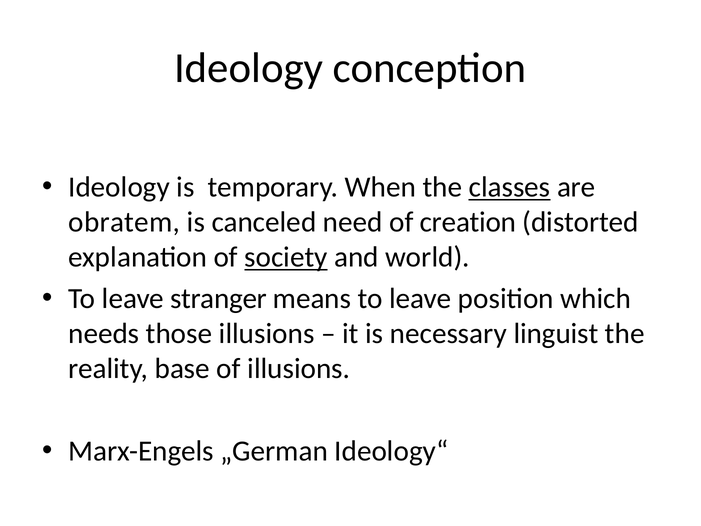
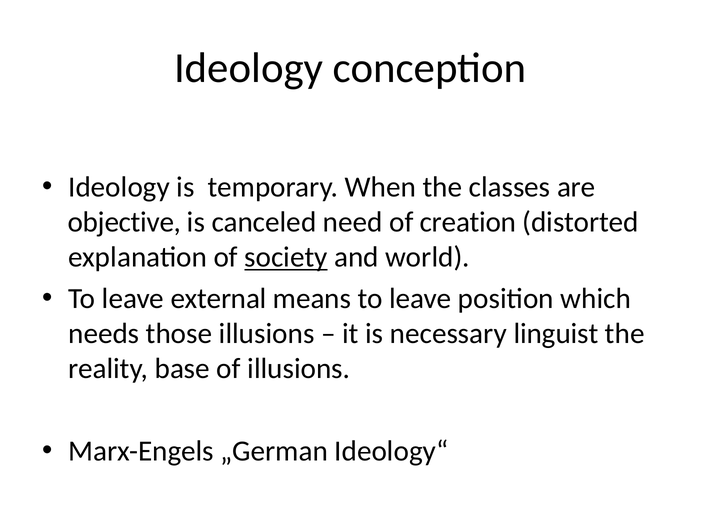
classes underline: present -> none (510, 187)
obratem: obratem -> objective (124, 222)
stranger: stranger -> external (218, 298)
